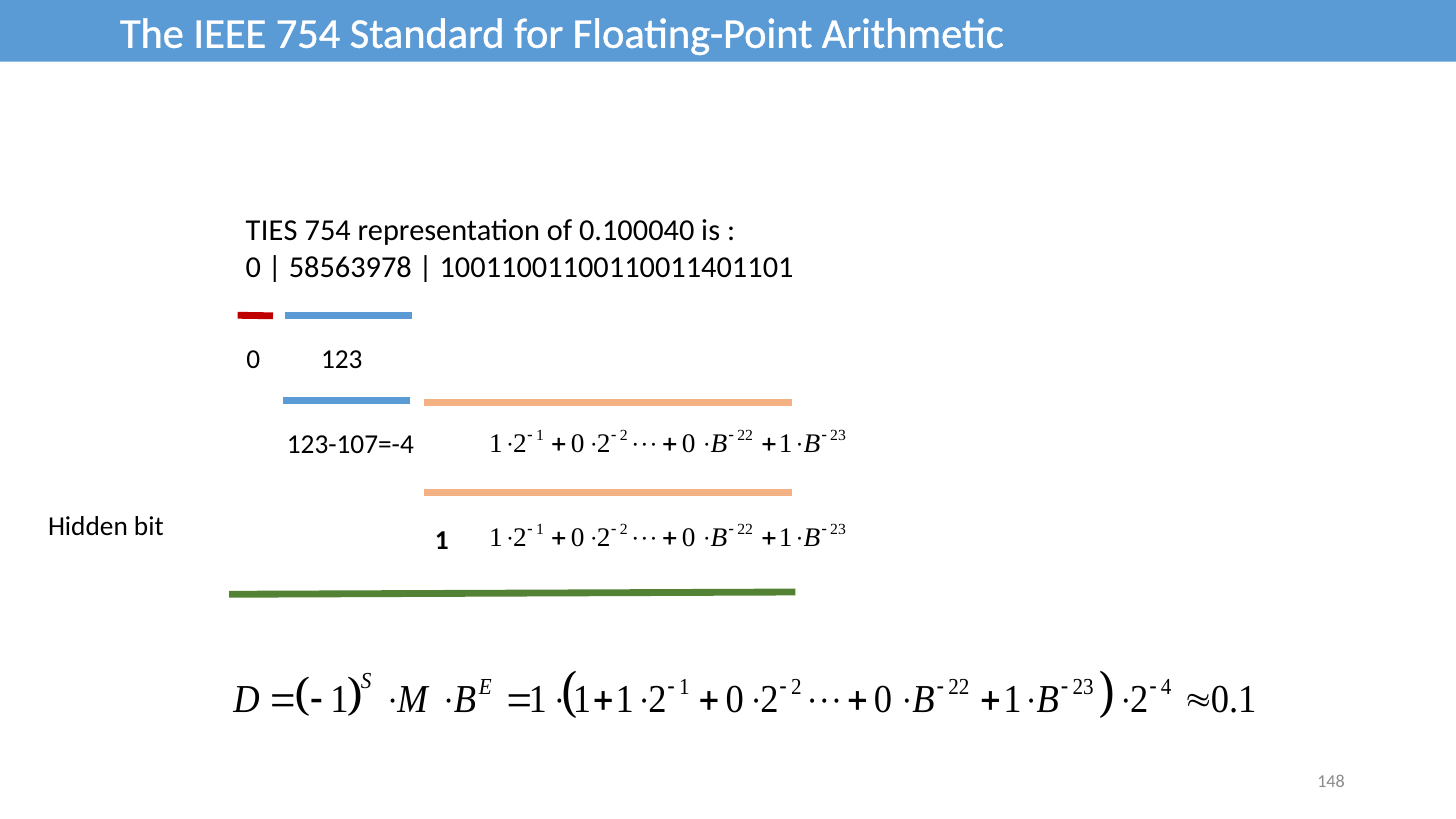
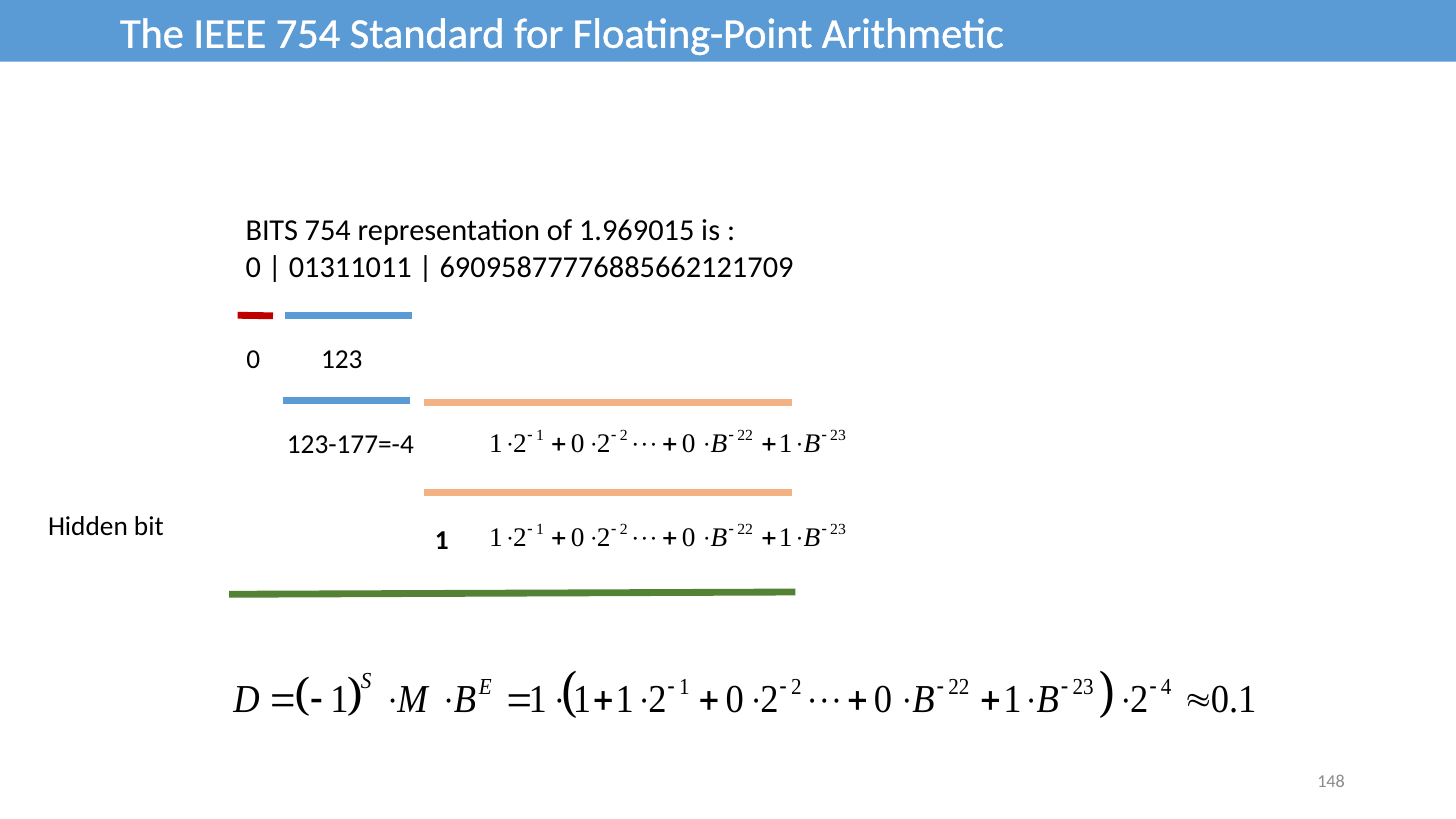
TIES: TIES -> BITS (272, 231)
0.100040: 0.100040 -> 1.969015 (637, 231)
58563978: 58563978 -> 01311011 (350, 267)
10011001100110011401101: 10011001100110011401101 -> 69095877776885662121709 (617, 267)
123-107=-4: 123-107=-4 -> 123-177=-4 (350, 444)
